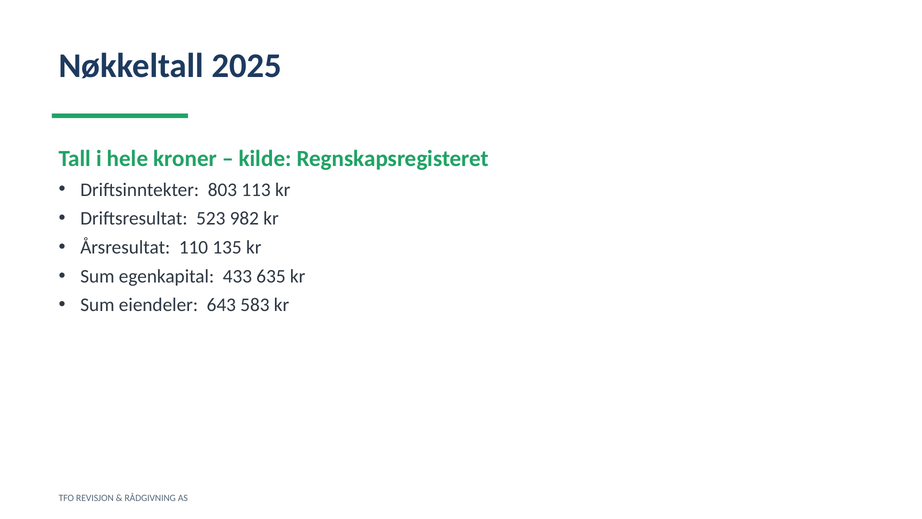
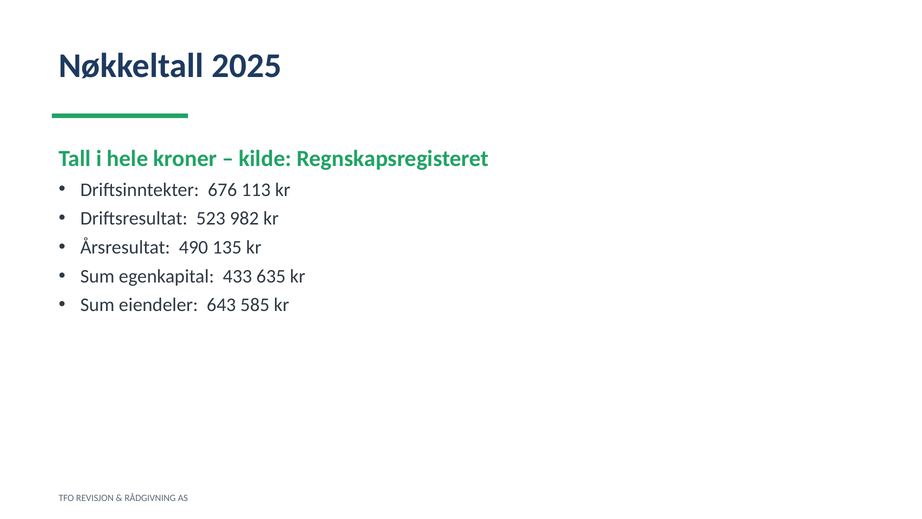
803: 803 -> 676 (222, 190)
110: 110 -> 490 (193, 247)
583: 583 -> 585 (255, 305)
